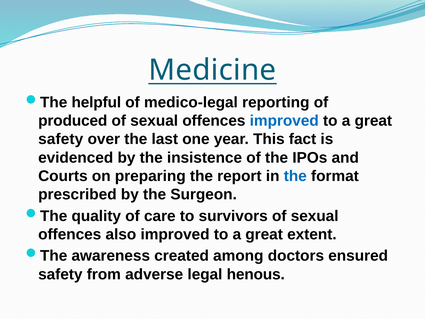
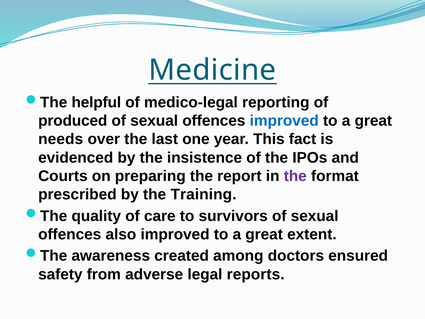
safety: safety -> needs (61, 139)
the colour: blue -> purple (295, 176)
Surgeon: Surgeon -> Training (204, 194)
henous: henous -> reports (256, 274)
